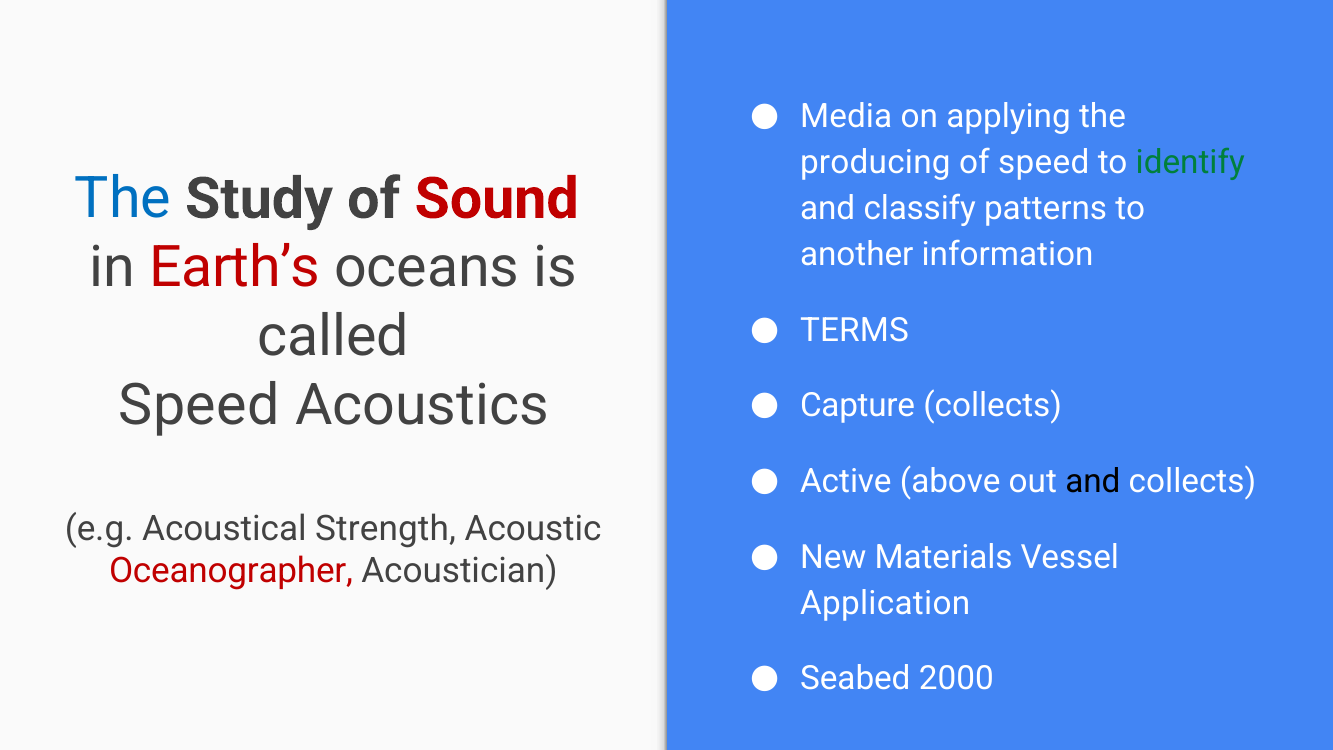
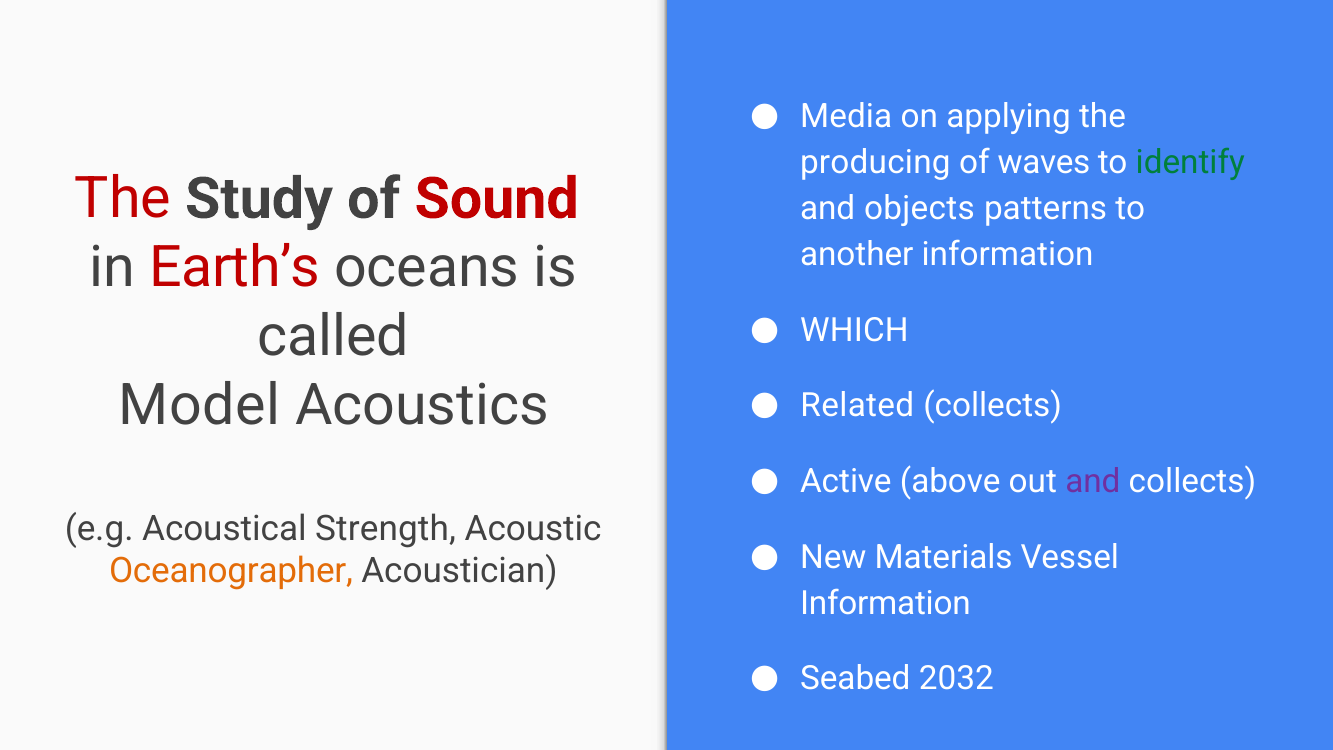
of speed: speed -> waves (1044, 163)
The colour: blue -> red (123, 199)
classify: classify -> objects (919, 209)
TERMS: TERMS -> WHICH (854, 330)
Speed: Speed -> Model (199, 406)
Capture: Capture -> Related (857, 406)
and colour: black -> purple (1093, 481)
Oceanographer colour: red -> orange (231, 571)
Application: Application -> Information (885, 603)
2000: 2000 -> 2032 (956, 678)
